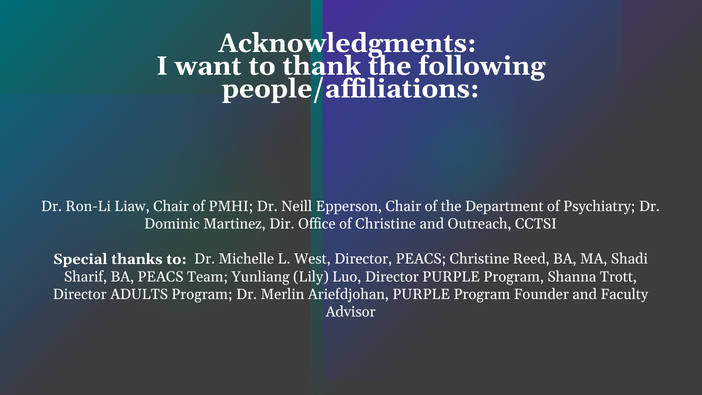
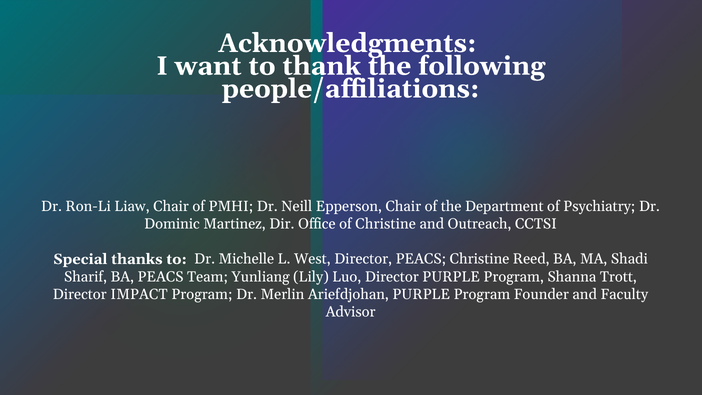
ADULTS: ADULTS -> IMPACT (139, 294)
